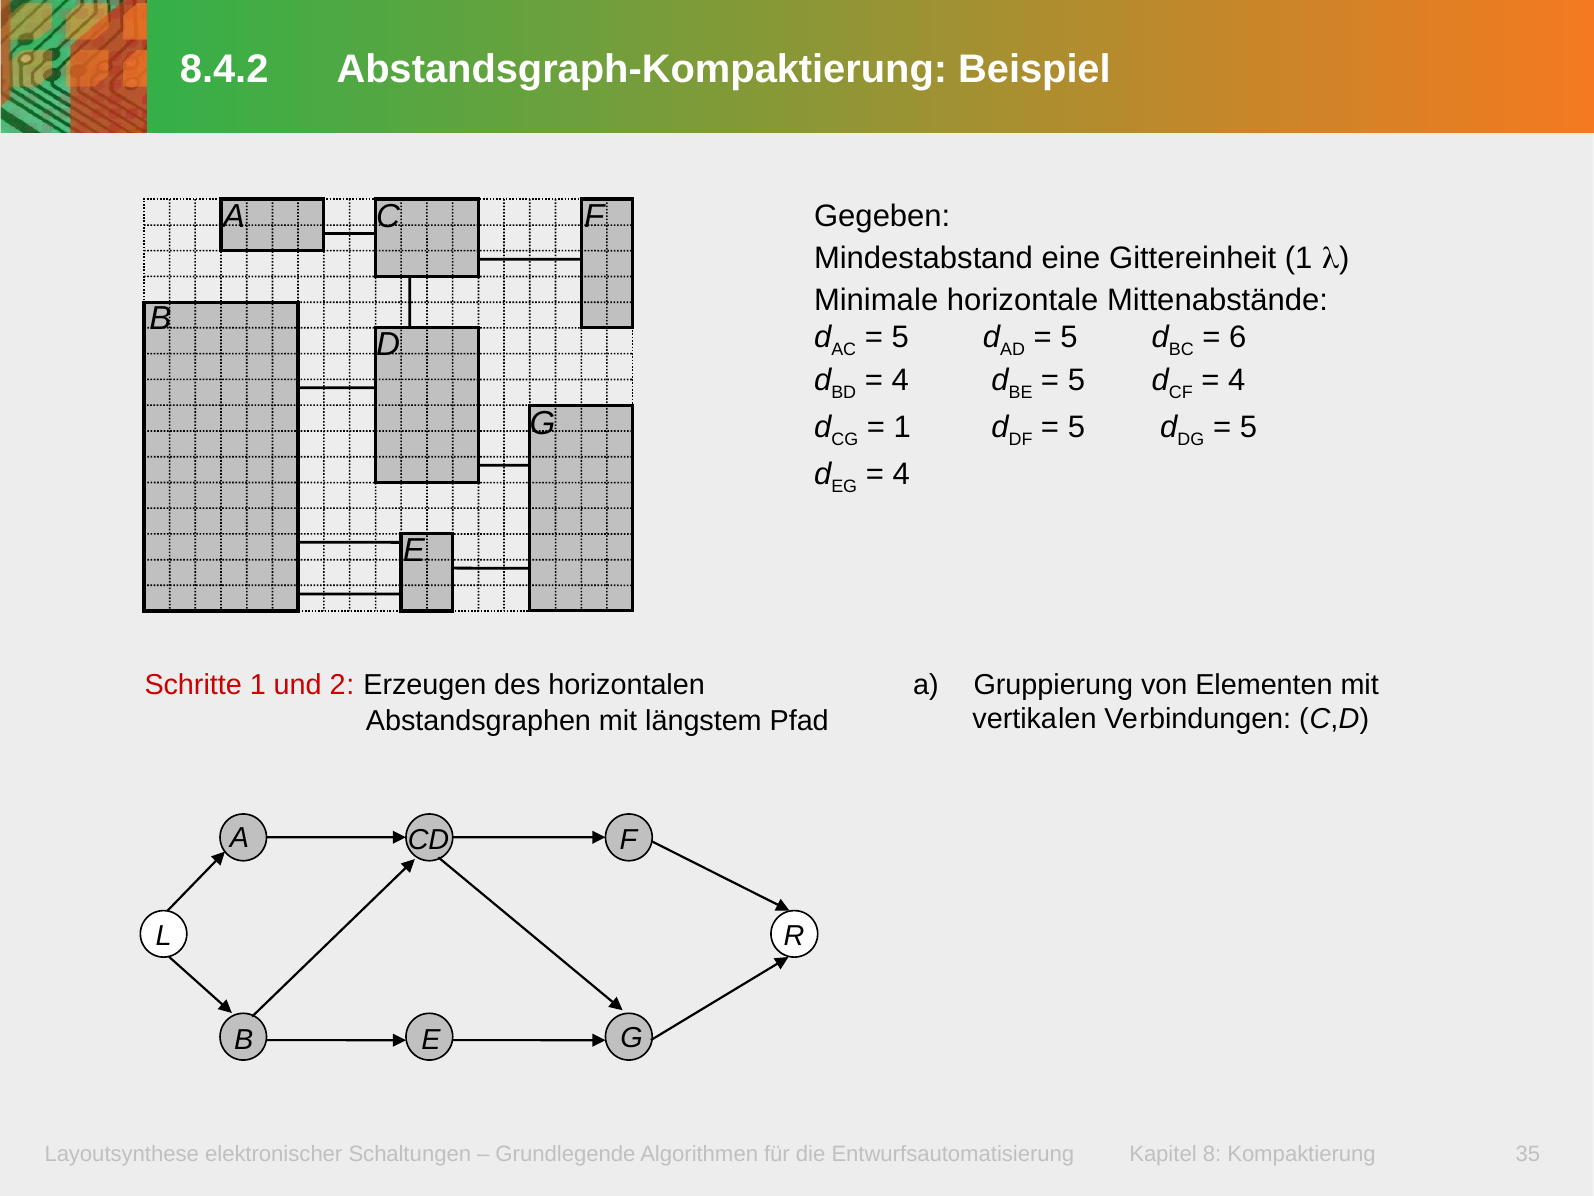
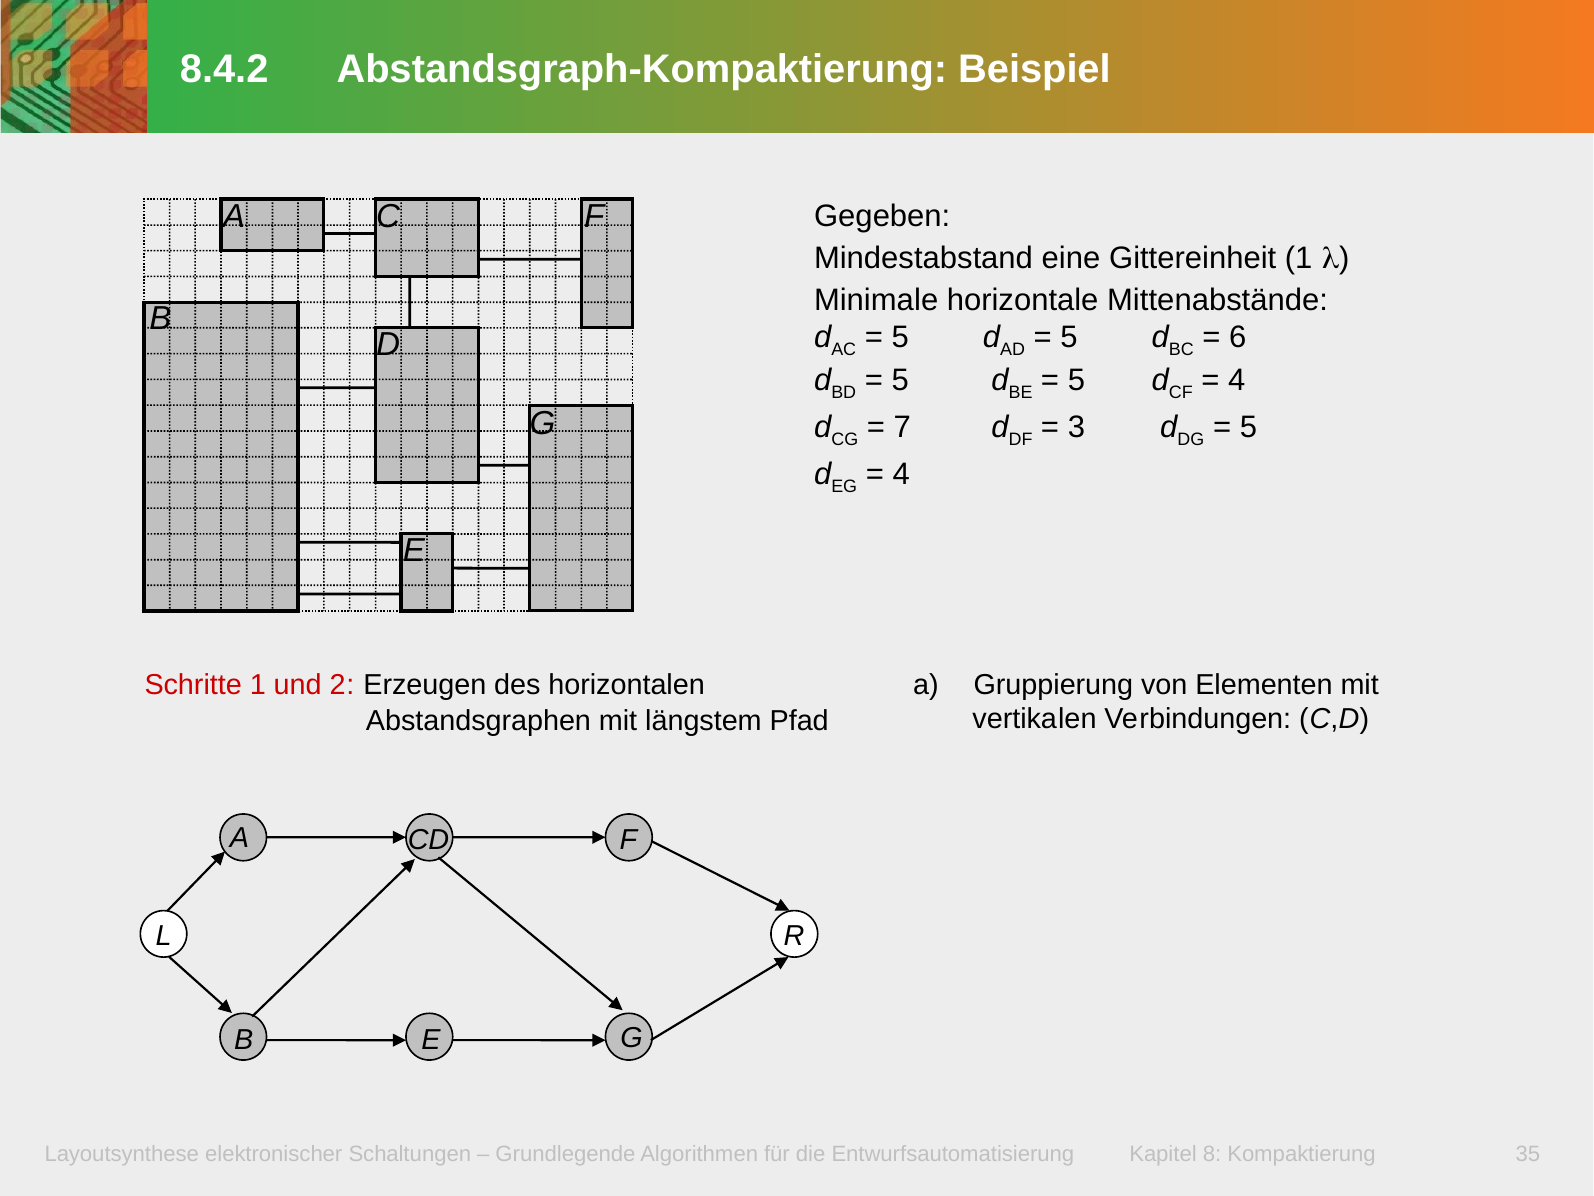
4: 4 -> 5 (900, 380)
1: 1 -> 7 (902, 427)
5: 5 -> 3 (1076, 427)
